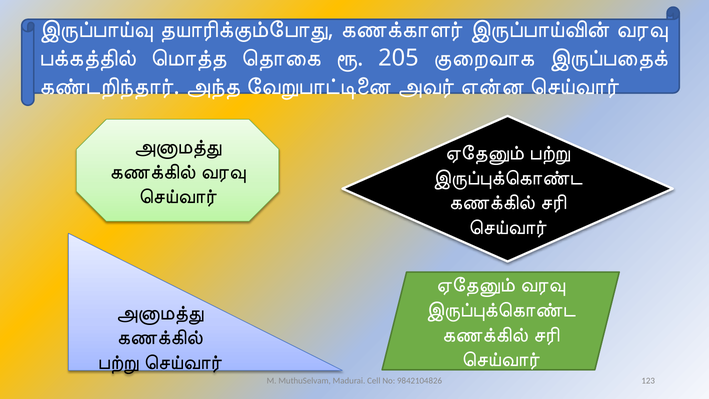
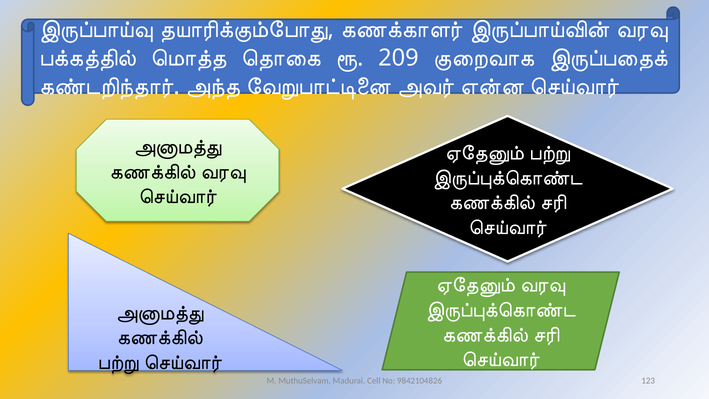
205: 205 -> 209 (398, 58)
